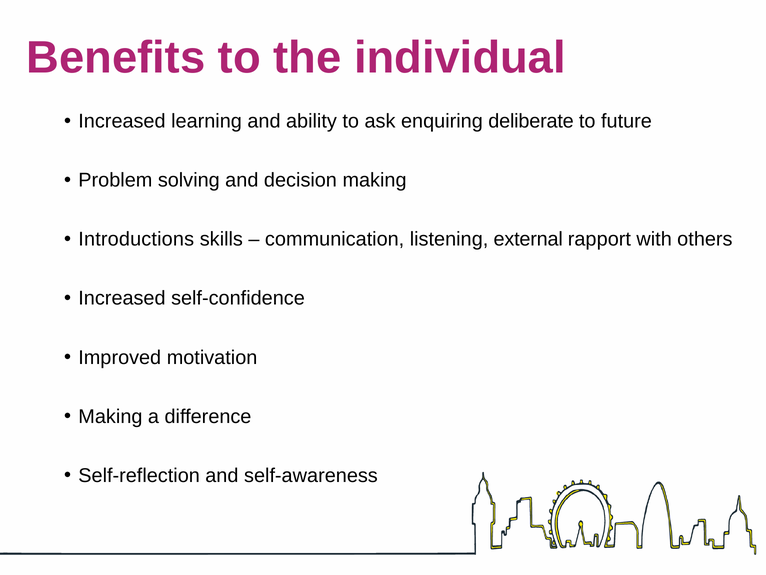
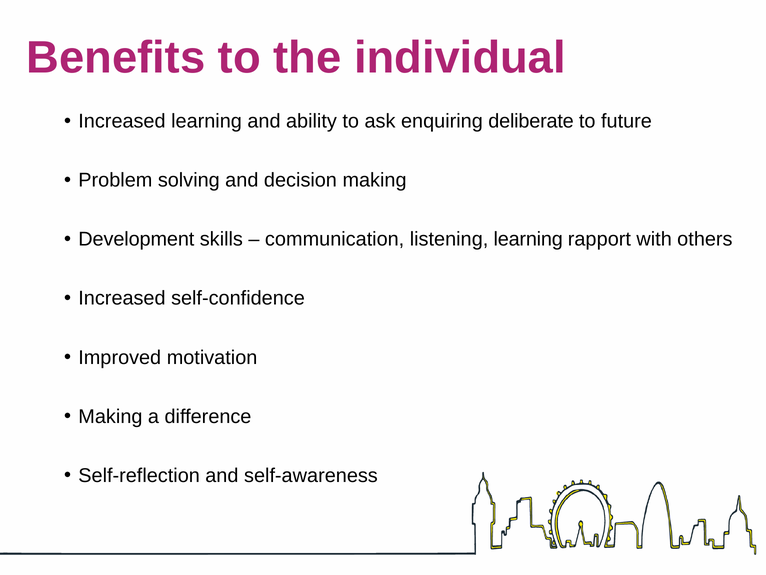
Introductions: Introductions -> Development (136, 239)
listening external: external -> learning (528, 239)
